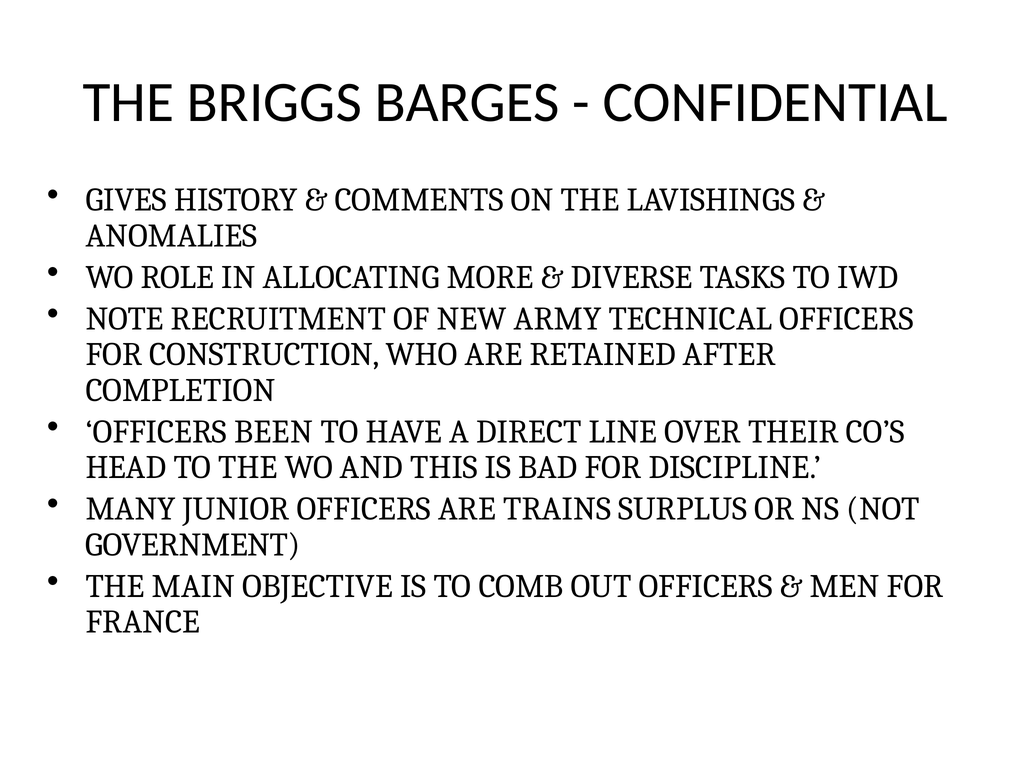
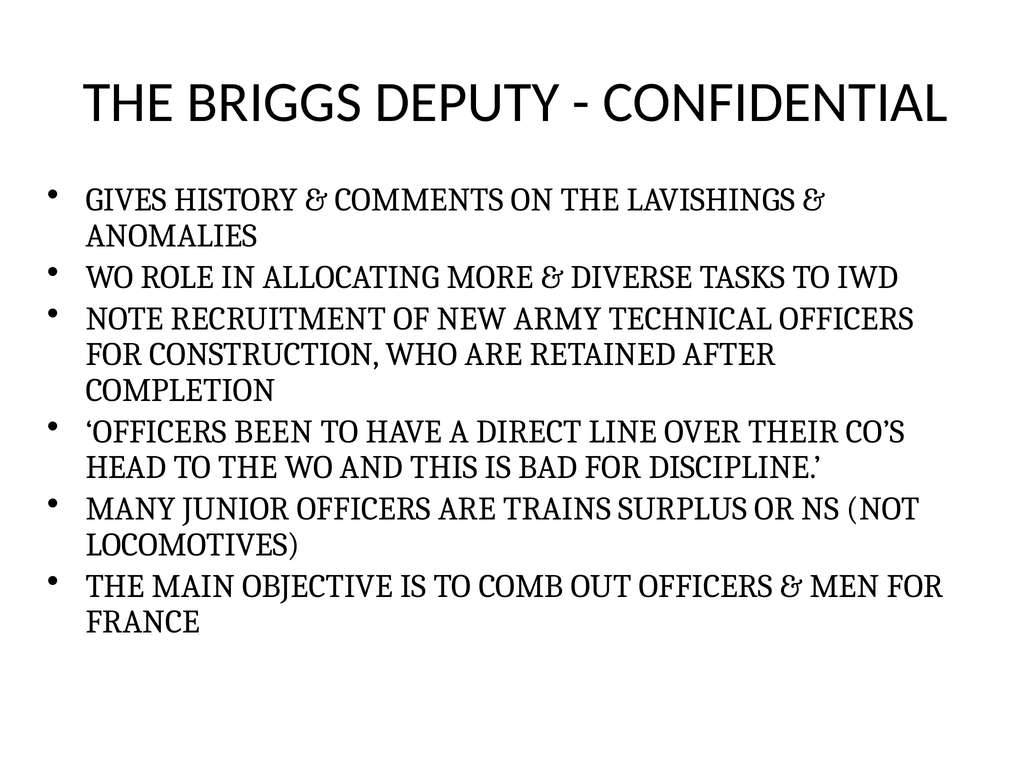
BARGES: BARGES -> DEPUTY (467, 103)
GOVERNMENT: GOVERNMENT -> LOCOMOTIVES (193, 545)
